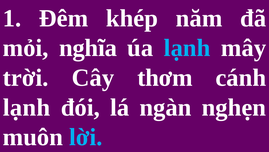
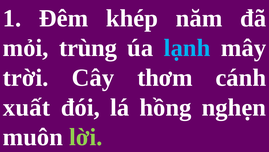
nghĩa: nghĩa -> trùng (88, 48)
lạnh: lạnh -> xuất (27, 107)
ngàn: ngàn -> hồng (165, 107)
lời colour: light blue -> light green (86, 137)
